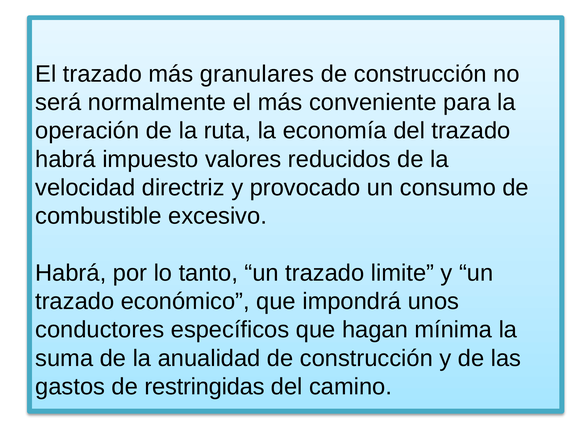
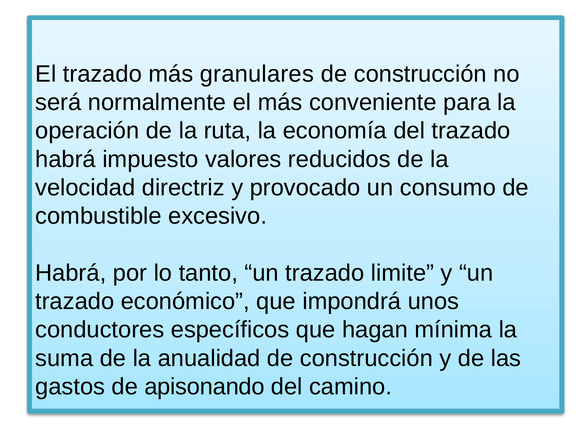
restringidas: restringidas -> apisonando (205, 387)
